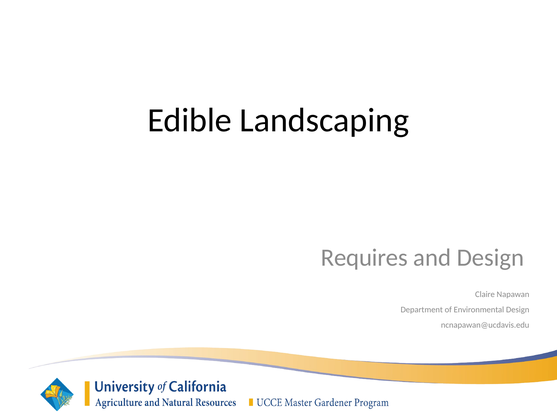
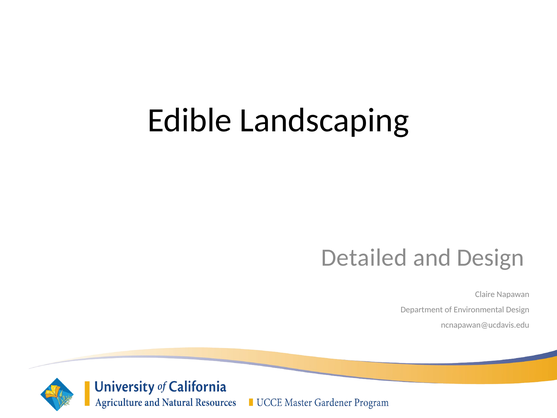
Requires: Requires -> Detailed (364, 257)
